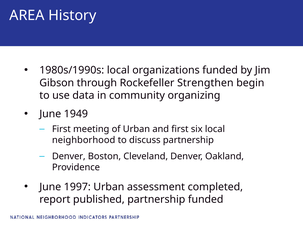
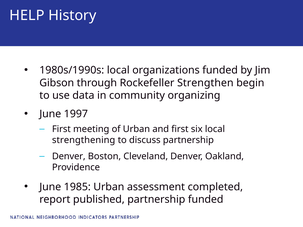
AREA: AREA -> HELP (27, 15)
1949: 1949 -> 1997 (76, 114)
neighborhood: neighborhood -> strengthening (84, 140)
1997: 1997 -> 1985 (77, 187)
